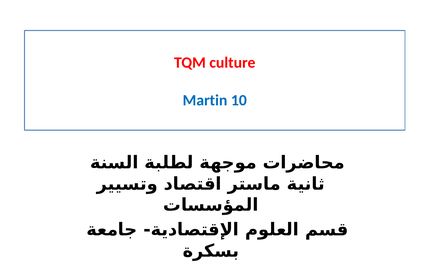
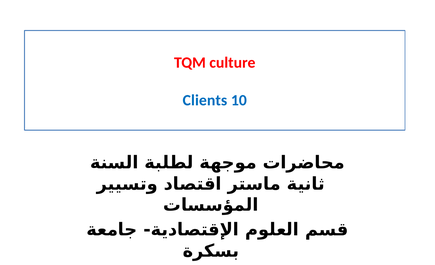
Martin: Martin -> Clients (205, 100)
